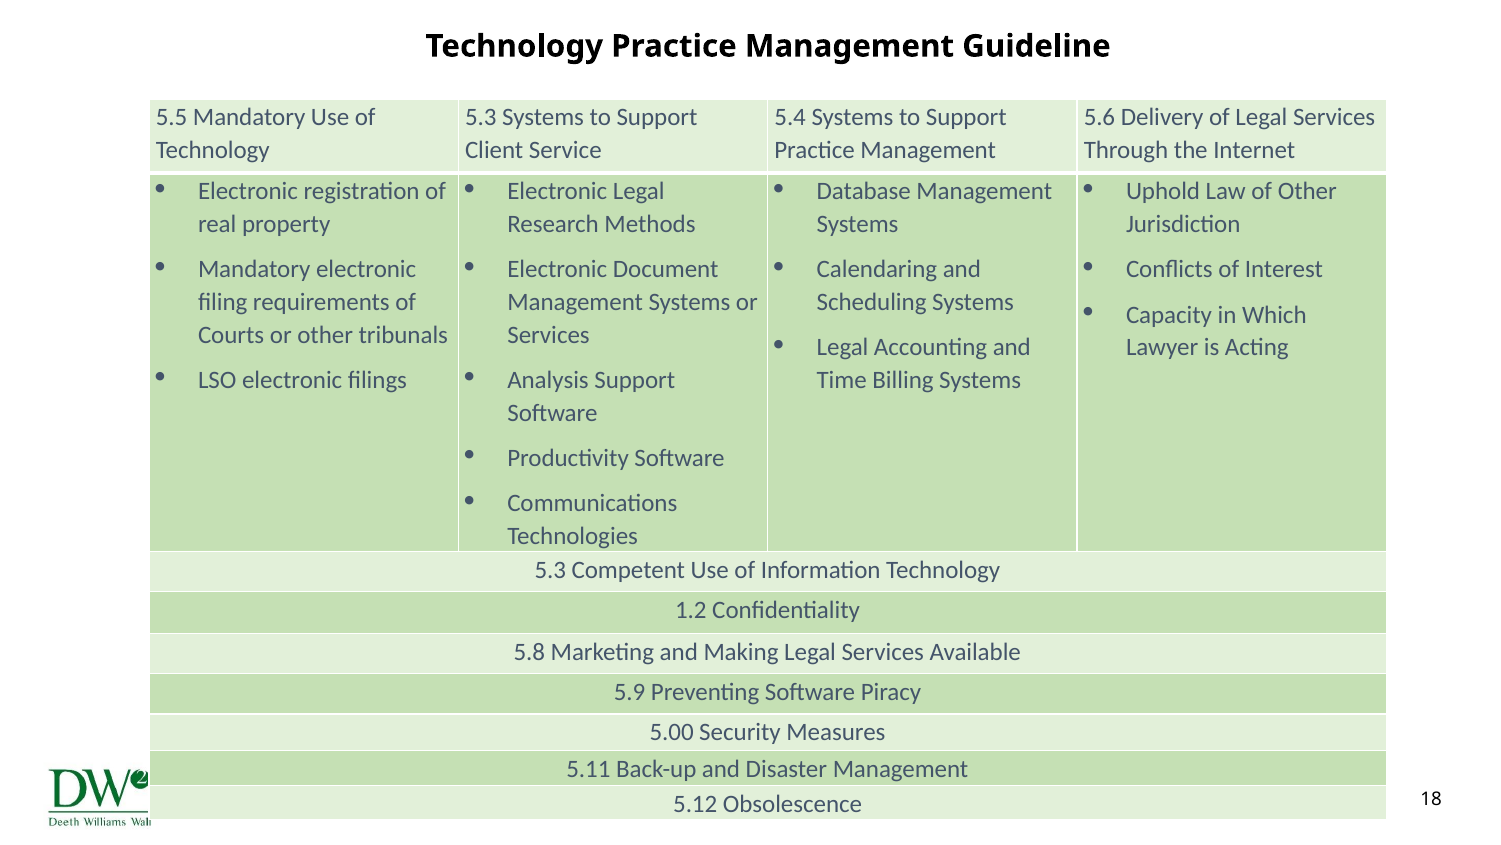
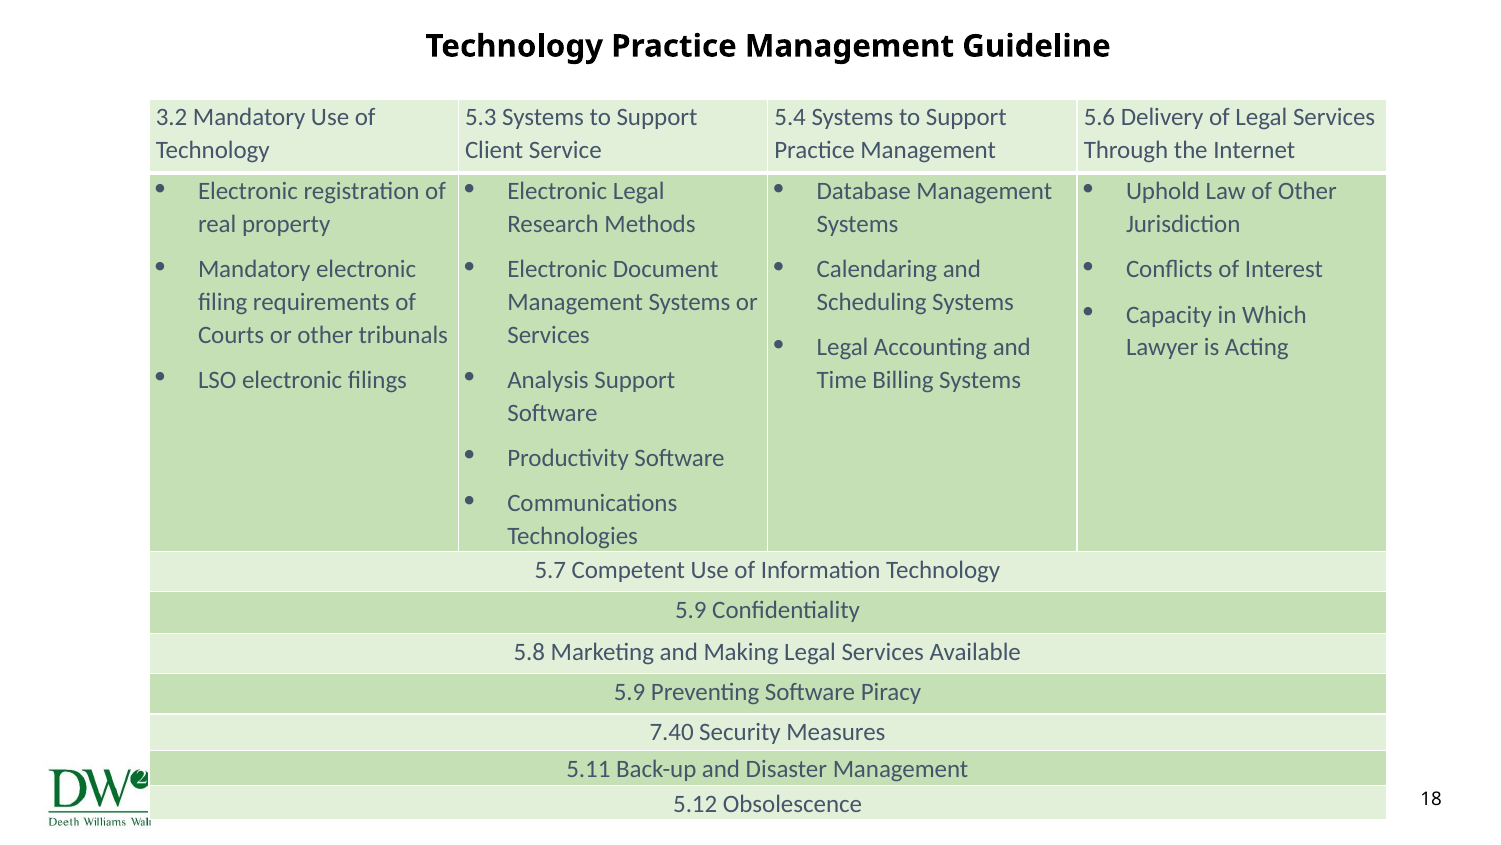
5.5: 5.5 -> 3.2 (172, 118)
5.3: 5.3 -> 5.7 (550, 569)
1.2: 1.2 -> 5.9 (691, 610)
5.00: 5.00 -> 7.40 (672, 732)
